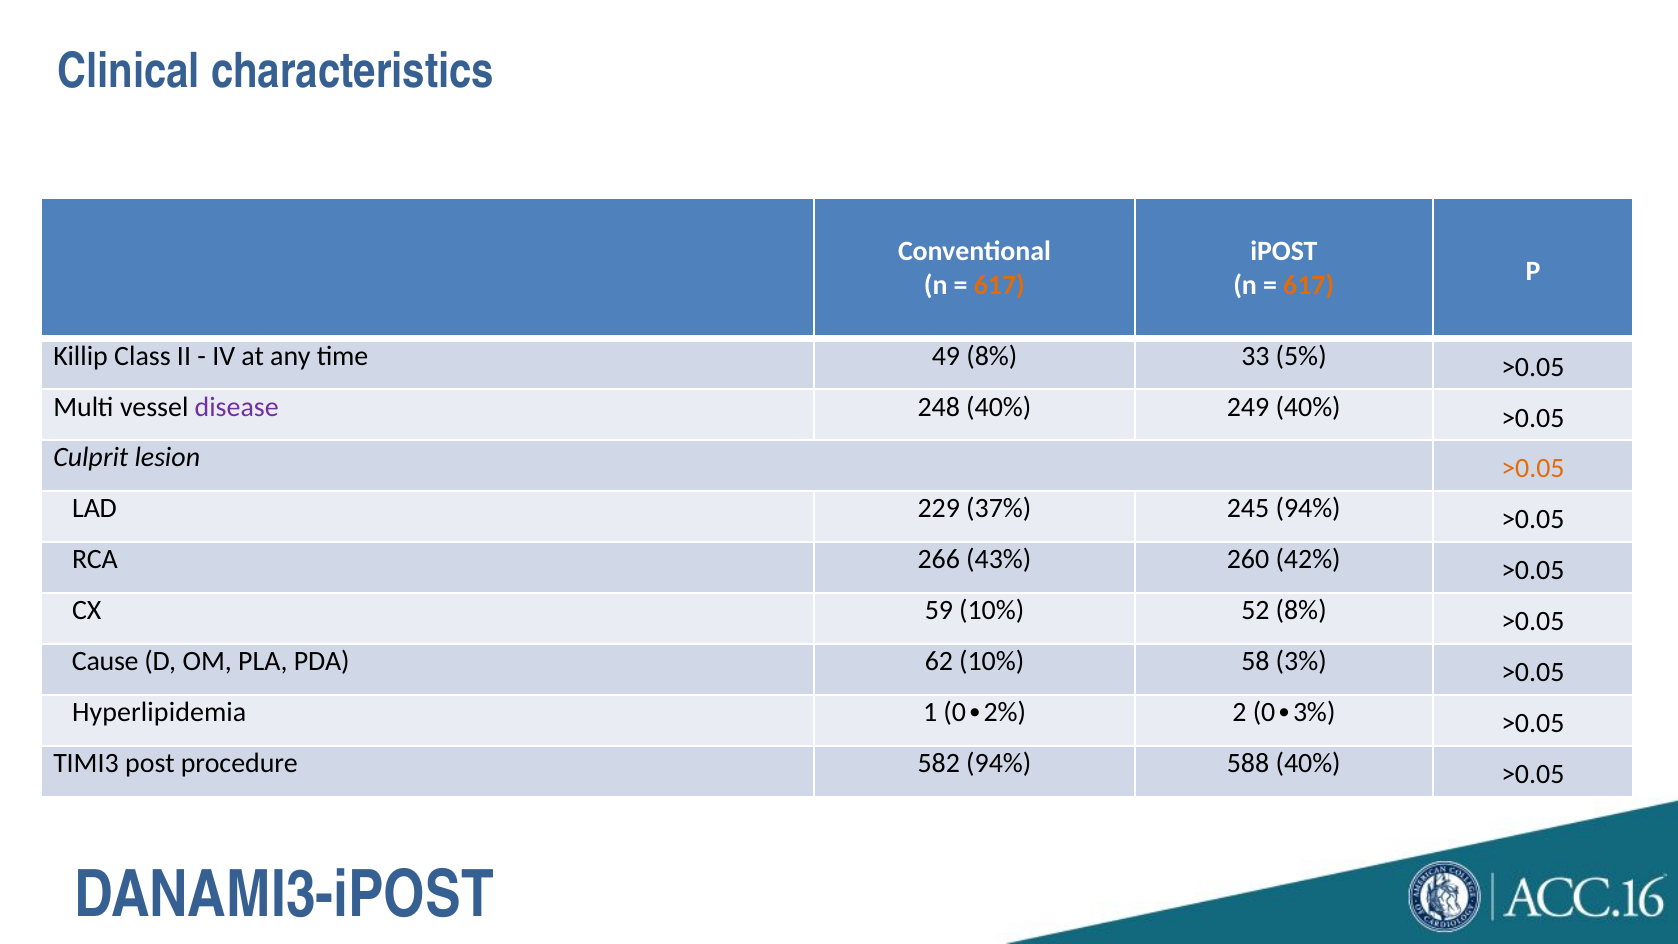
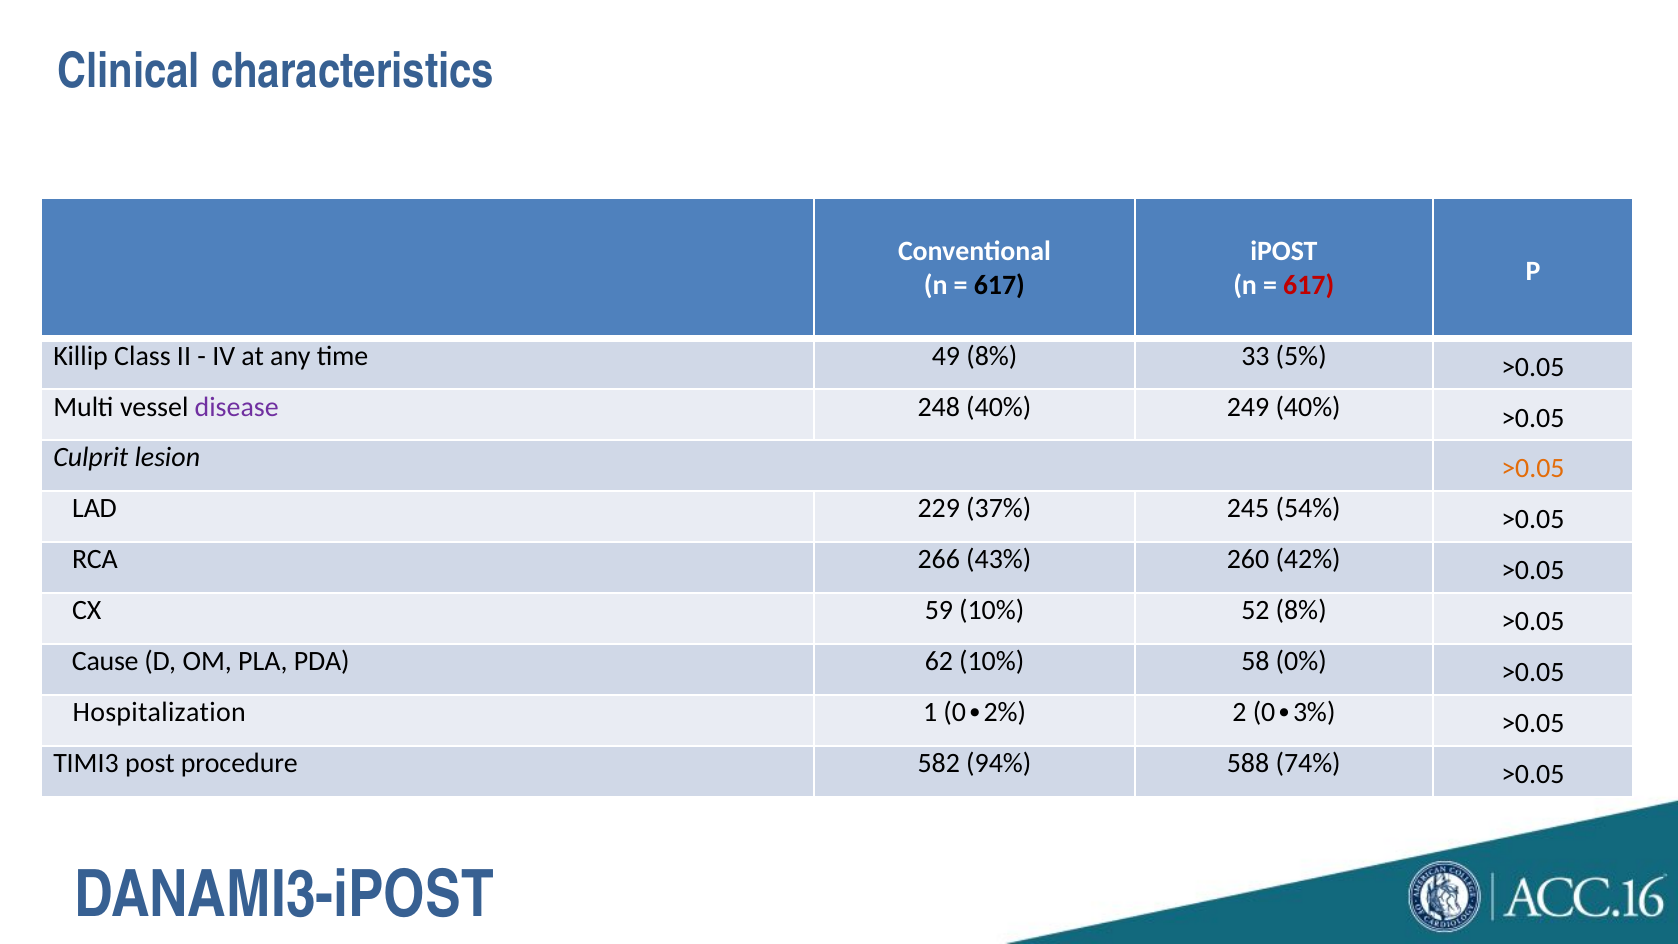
617 colour: orange -> black (999, 285)
617 colour: orange -> red (1309, 285)
245 94%: 94% -> 54% (1308, 509)
58 3%: 3% -> 0% (1301, 661)
Hyperlipidemia: Hyperlipidemia -> Hospitalization (159, 712)
588 40%: 40% -> 74% (1308, 763)
